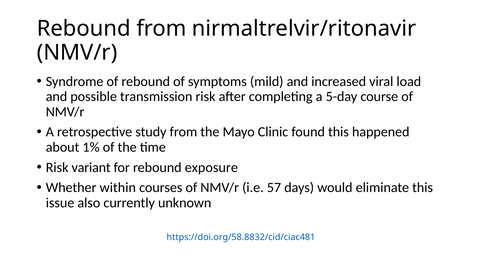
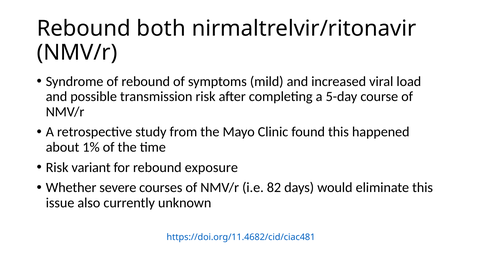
Rebound from: from -> both (161, 29)
within: within -> severe (118, 188)
57: 57 -> 82 (274, 188)
https://doi.org/58.8832/cid/ciac481: https://doi.org/58.8832/cid/ciac481 -> https://doi.org/11.4682/cid/ciac481 (241, 237)
